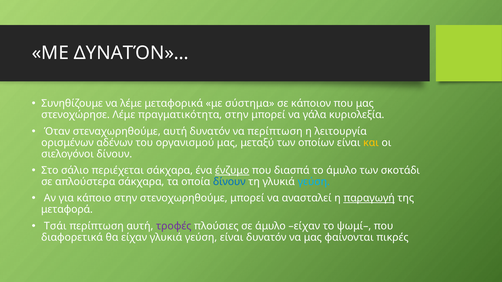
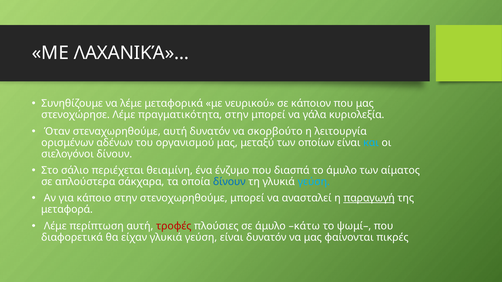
ΔΥΝΑΤΌΝ»…: ΔΥΝΑΤΌΝ»… -> ΛΑΧΑΝΙΚΆ»… (131, 53)
σύστημα: σύστημα -> νευρικού (250, 104)
να περίπτωση: περίπτωση -> σκορβούτο (275, 132)
και colour: yellow -> light blue (371, 143)
περιέχεται σάκχαρα: σάκχαρα -> θειαμίνη (170, 171)
ένζυμο underline: present -> none (232, 171)
σκοτάδι: σκοτάδι -> αίματος (400, 171)
Τσάι: Τσάι -> Λέμε (55, 226)
τροφές colour: purple -> red (174, 226)
άμυλο είχαν: είχαν -> κάτω (304, 226)
